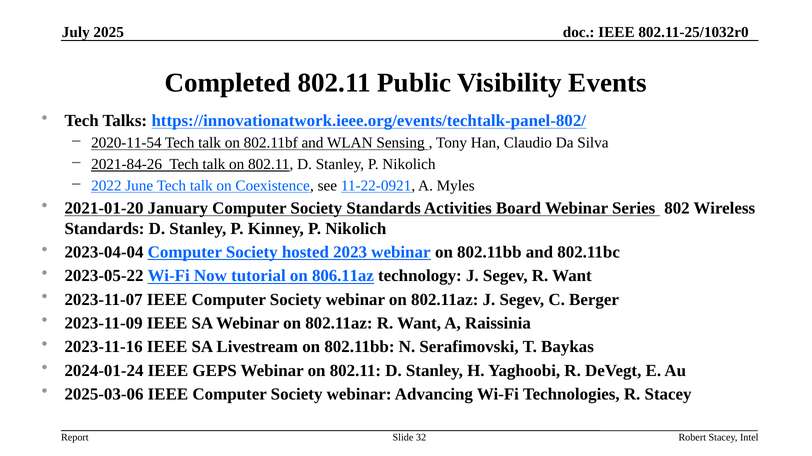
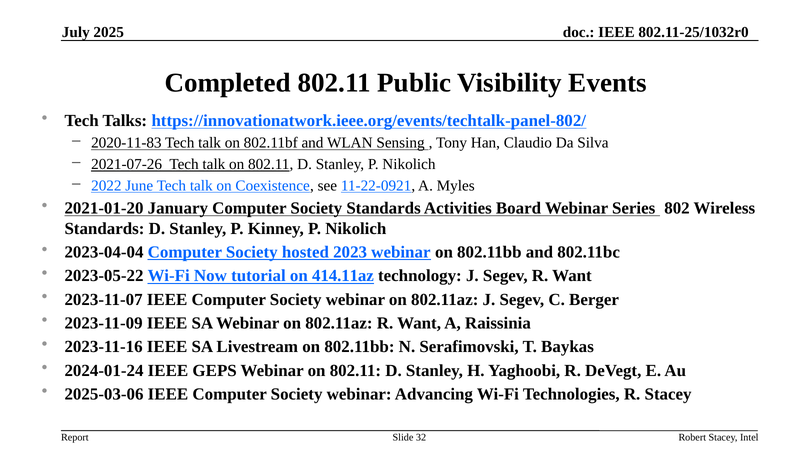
2020-11-54: 2020-11-54 -> 2020-11-83 (126, 143)
2021-84-26: 2021-84-26 -> 2021-07-26 (127, 165)
806.11az: 806.11az -> 414.11az (343, 276)
